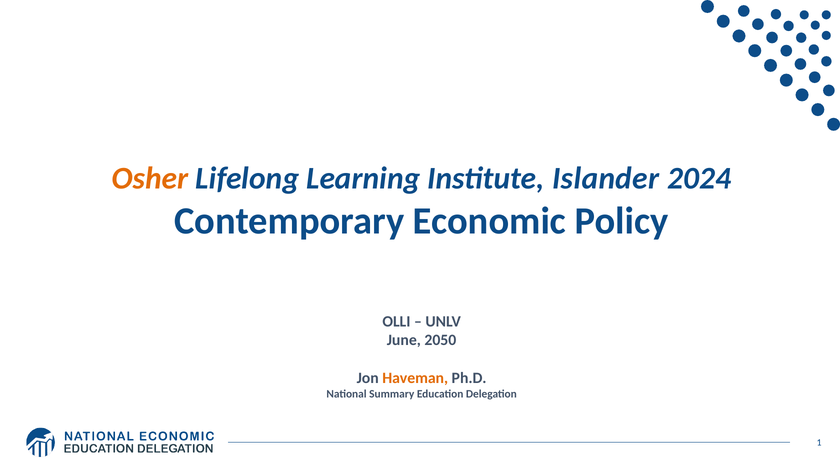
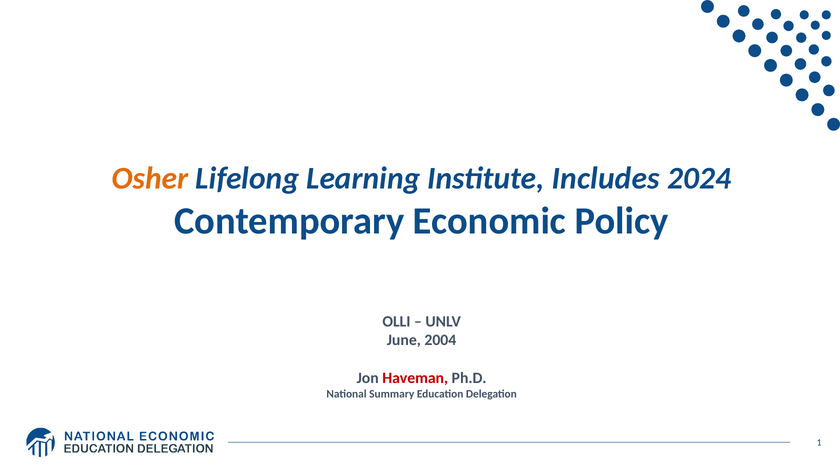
Islander: Islander -> Includes (606, 178)
2050: 2050 -> 2004 (440, 340)
Haveman colour: orange -> red (415, 378)
